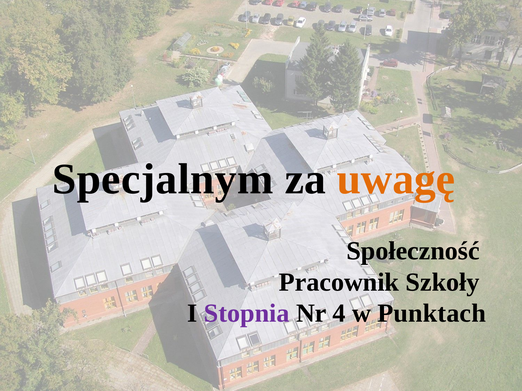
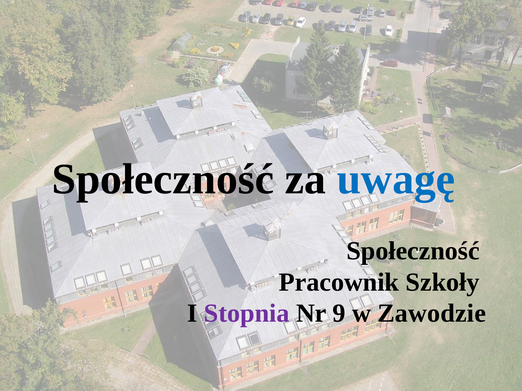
Specjalnym: Specjalnym -> Społeczność (163, 179)
uwagę colour: orange -> blue (396, 179)
4: 4 -> 9 (339, 314)
Punktach: Punktach -> Zawodzie (432, 314)
